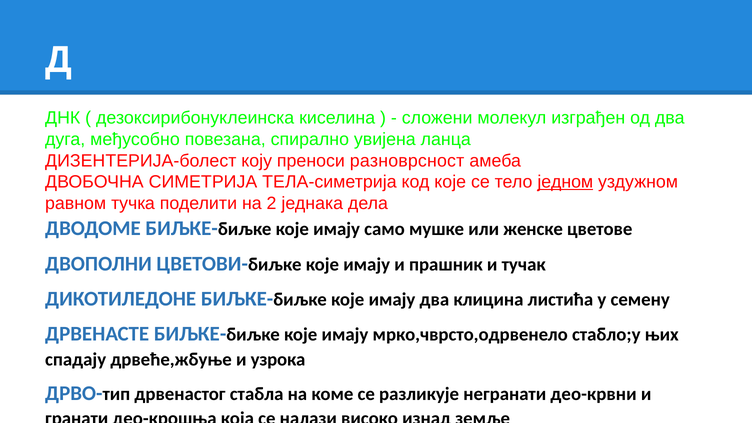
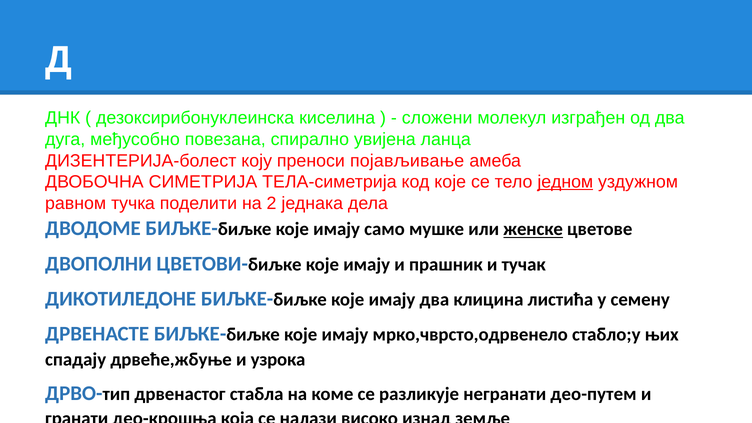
разноврсност: разноврсност -> појављивање (407, 161)
женске underline: none -> present (533, 229)
део-крвни: део-крвни -> део-путем (594, 394)
